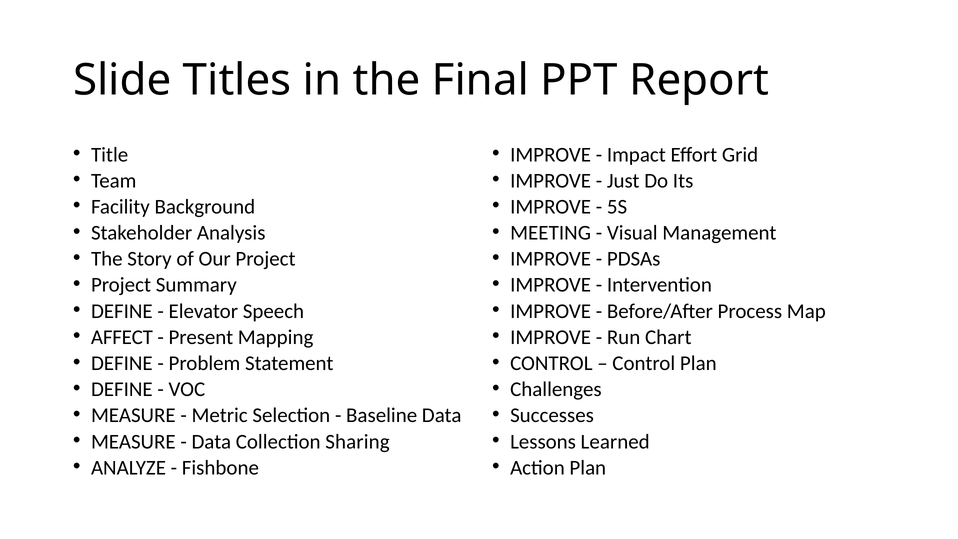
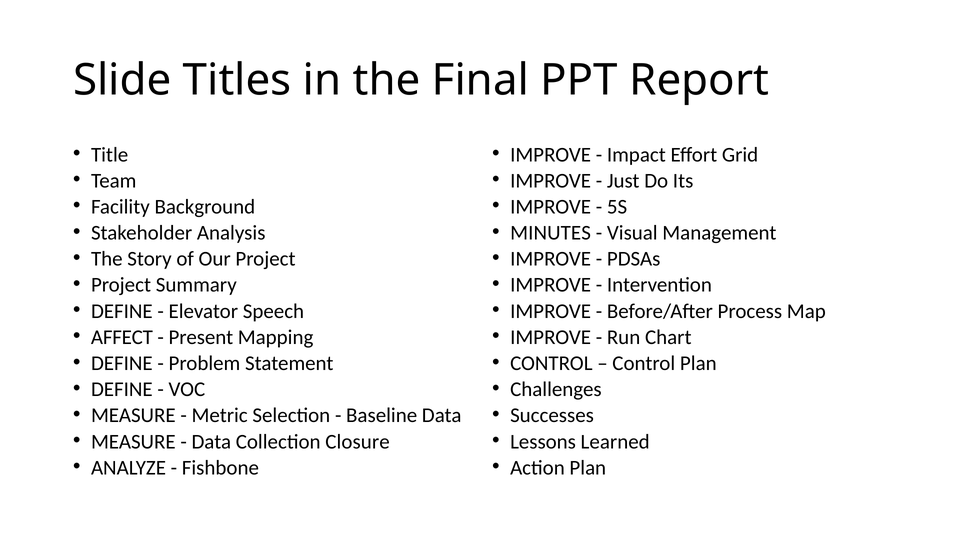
MEETING: MEETING -> MINUTES (551, 233)
Sharing: Sharing -> Closure (358, 441)
